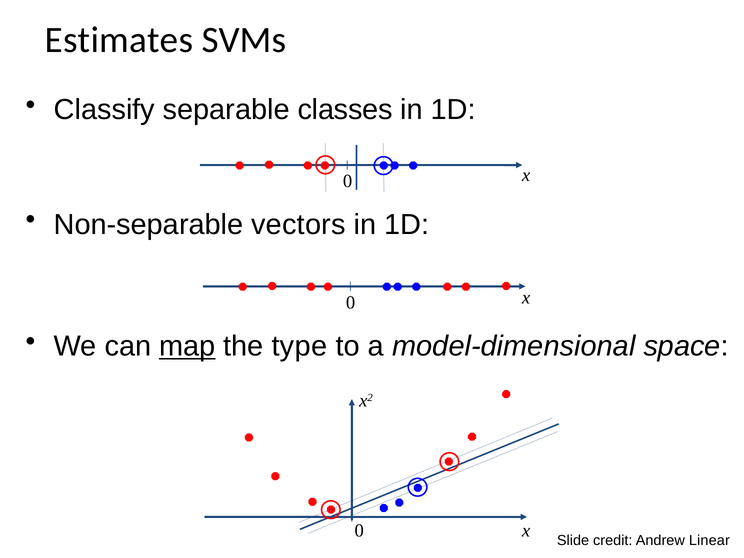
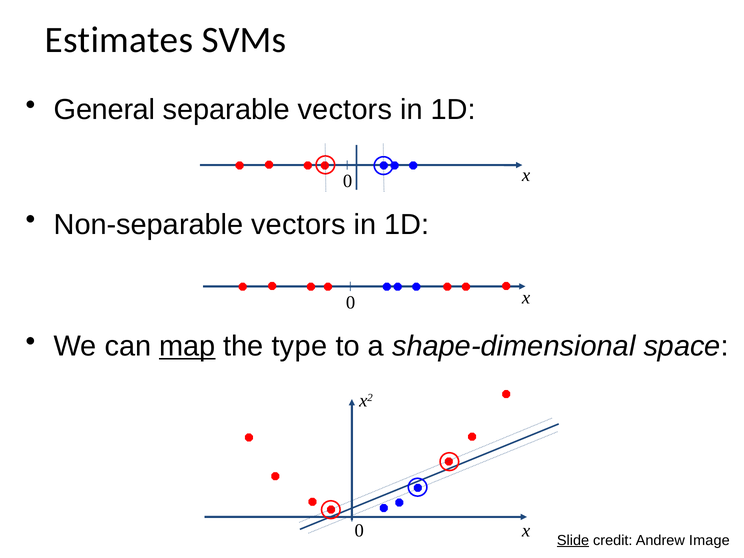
Classify: Classify -> General (105, 110)
separable classes: classes -> vectors (345, 110)
model-dimensional: model-dimensional -> shape-dimensional (514, 346)
Slide underline: none -> present (573, 540)
Linear: Linear -> Image (709, 540)
